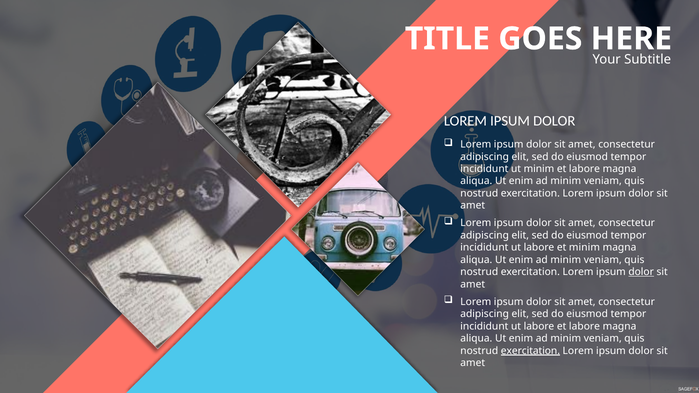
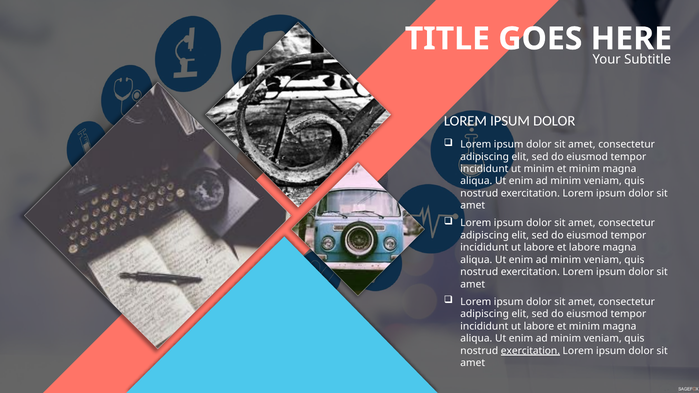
labore: labore -> minim (584, 169)
et minim: minim -> labore (584, 248)
dolor underline: present -> none (641, 272)
labore et labore: labore -> minim (584, 326)
